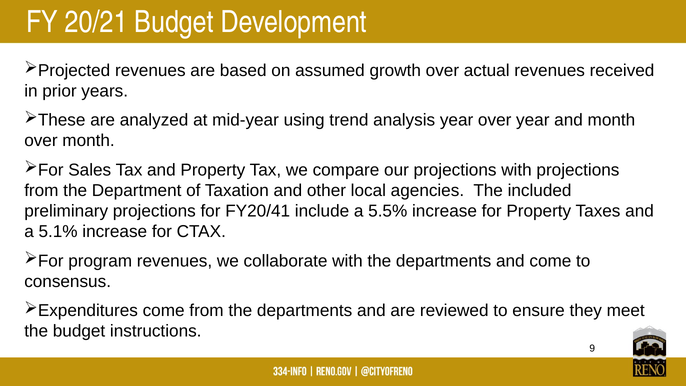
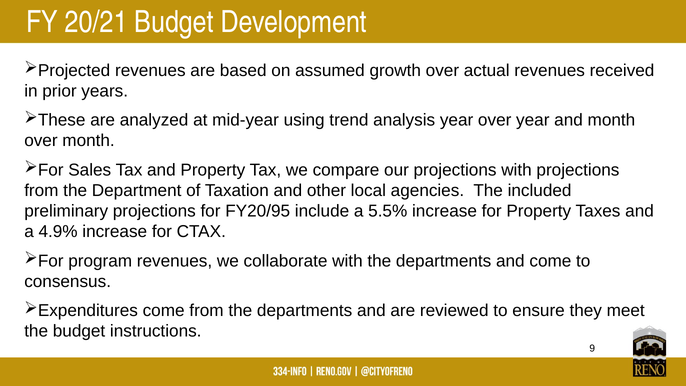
FY20/41: FY20/41 -> FY20/95 (258, 211)
5.1%: 5.1% -> 4.9% (58, 232)
